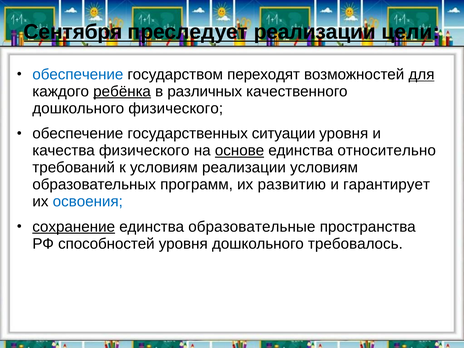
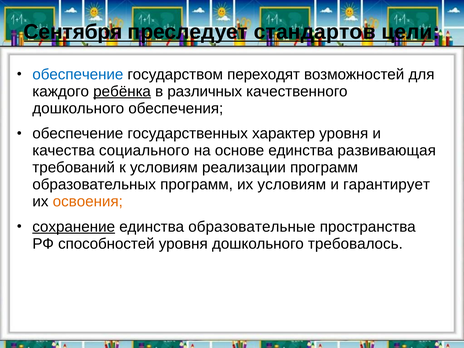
преследует реализации: реализации -> стандартов (315, 32)
для underline: present -> none (422, 74)
дошкольного физического: физического -> обеспечения (176, 108)
ситуации: ситуации -> характер (284, 134)
качества физического: физического -> социального (144, 151)
основе underline: present -> none (240, 151)
относительно: относительно -> развивающая (387, 151)
реализации условиям: условиям -> программ (324, 168)
их развитию: развитию -> условиям (292, 184)
освоения colour: blue -> orange (88, 201)
